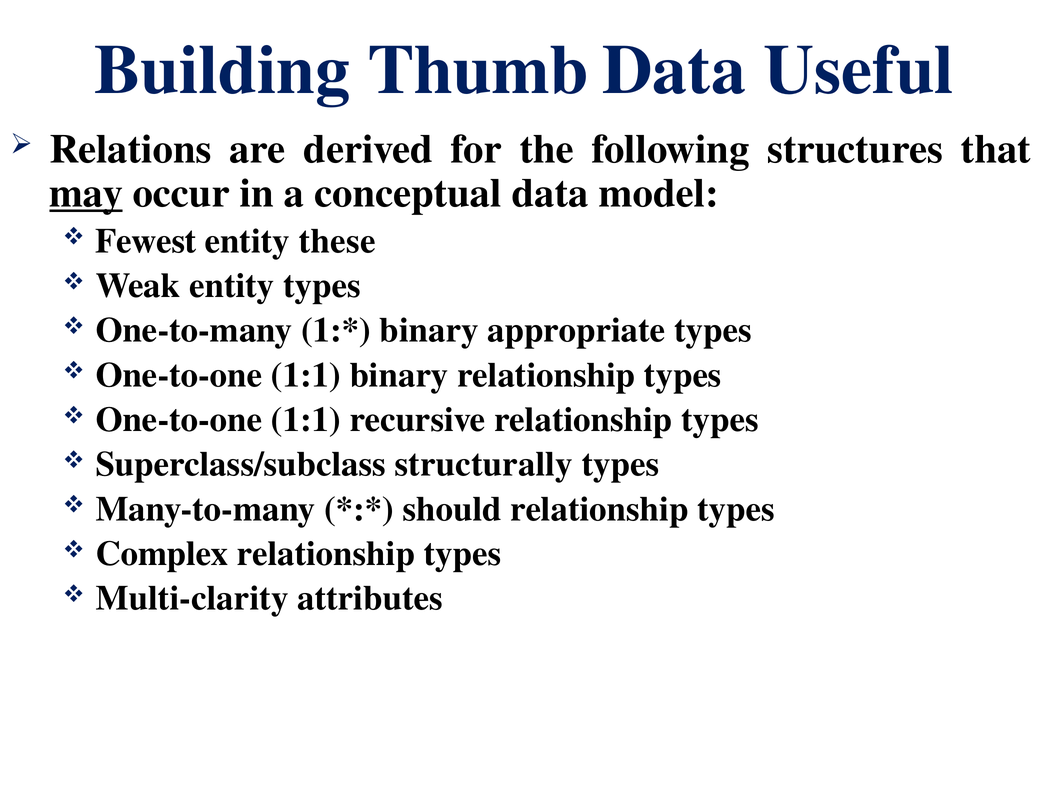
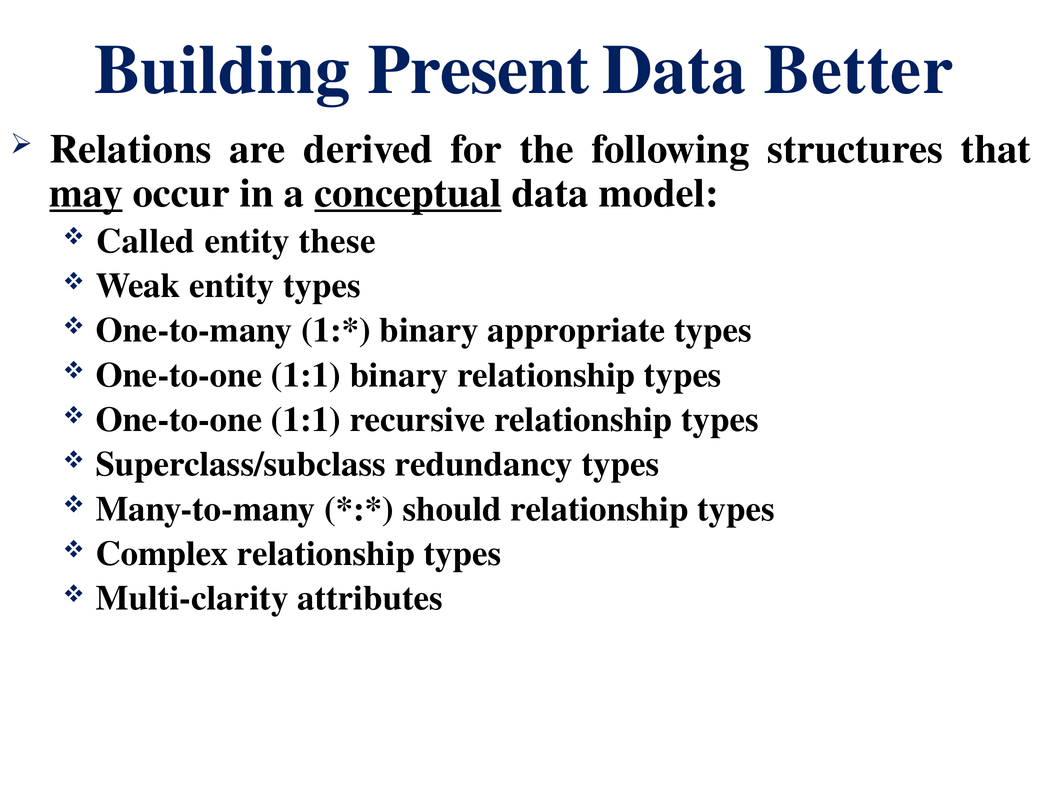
Thumb: Thumb -> Present (478, 70)
Useful: Useful -> Better (858, 70)
conceptual underline: none -> present (408, 193)
Fewest: Fewest -> Called (145, 241)
structurally: structurally -> redundancy (484, 464)
